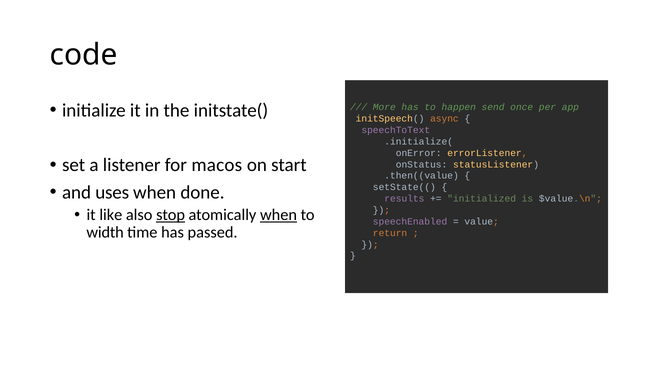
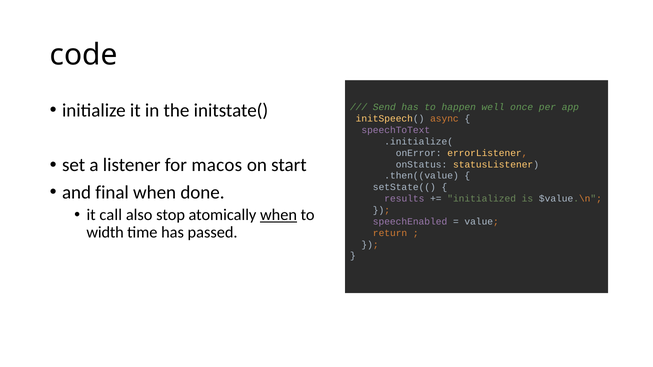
More: More -> Send (384, 107)
send: send -> well (493, 107)
uses: uses -> final (112, 193)
like: like -> call (111, 215)
stop underline: present -> none (171, 215)
